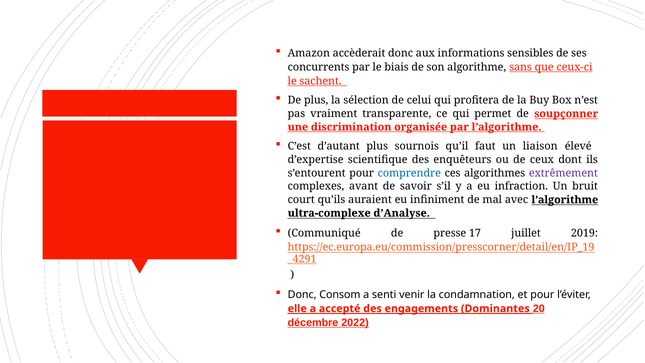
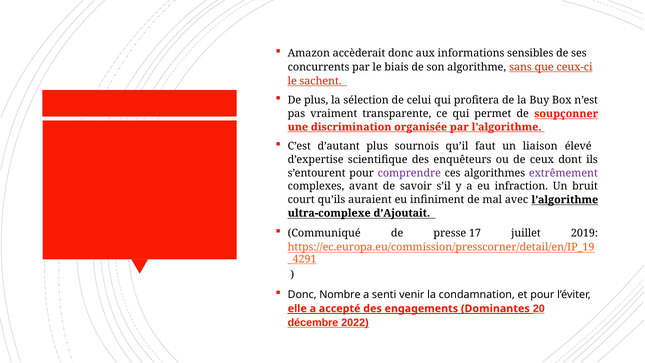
comprendre colour: blue -> purple (409, 173)
d’Analyse: d’Analyse -> d’Ajoutait (402, 213)
Consom: Consom -> Nombre (340, 295)
